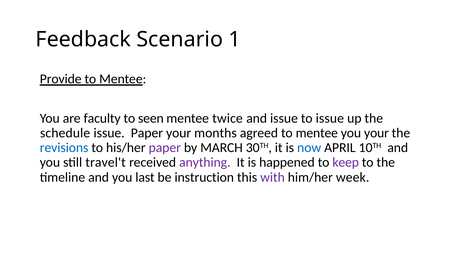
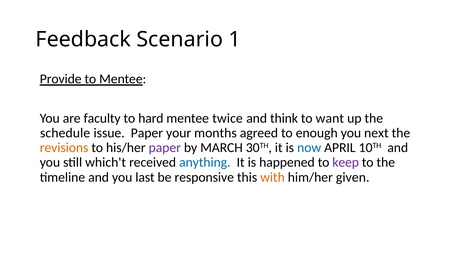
seen: seen -> hard (151, 118)
and issue: issue -> think (284, 118)
to issue: issue -> want (330, 118)
agreed to mentee: mentee -> enough (317, 133)
you your: your -> next (376, 133)
revisions colour: blue -> orange (64, 148)
travel't: travel't -> which't (106, 162)
anything colour: purple -> blue (205, 162)
instruction: instruction -> responsive (204, 177)
with colour: purple -> orange (273, 177)
week: week -> given (353, 177)
